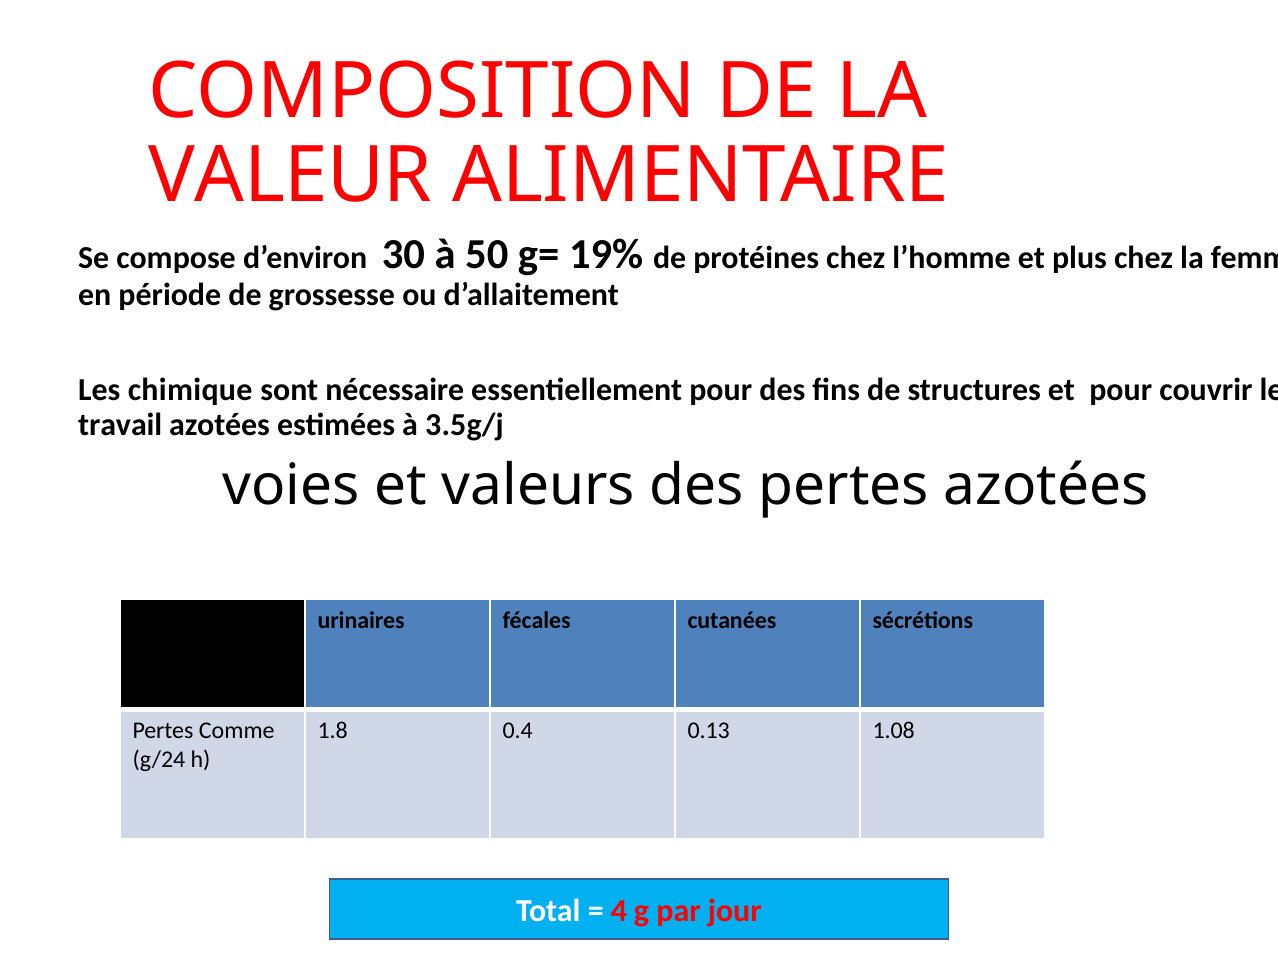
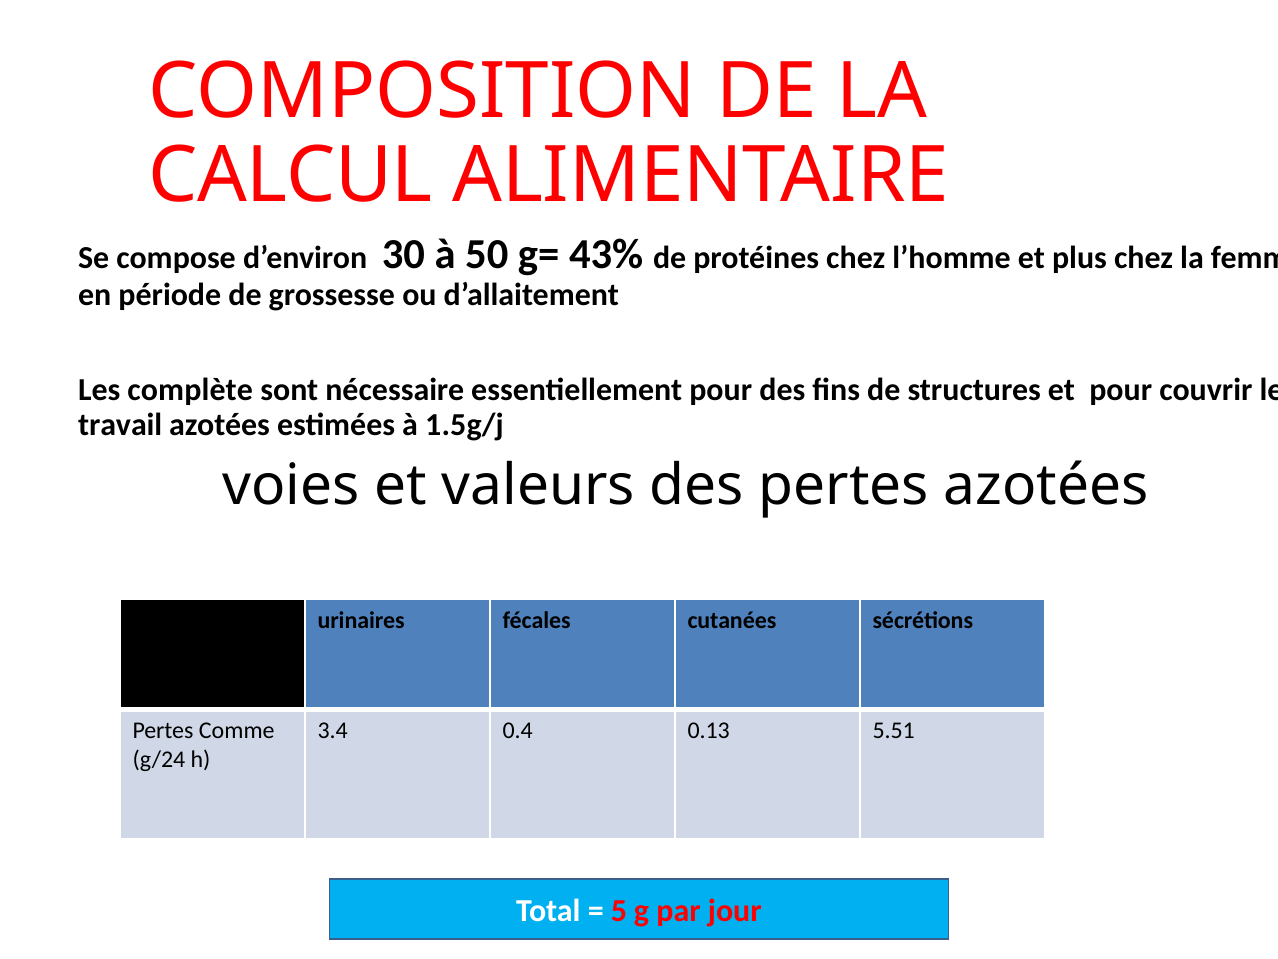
VALEUR: VALEUR -> CALCUL (291, 176)
19%: 19% -> 43% (606, 254)
chimique: chimique -> complète (190, 390)
3.5g/j: 3.5g/j -> 1.5g/j (465, 425)
1.8: 1.8 -> 3.4 (333, 730)
1.08: 1.08 -> 5.51 (894, 730)
4: 4 -> 5 (619, 911)
